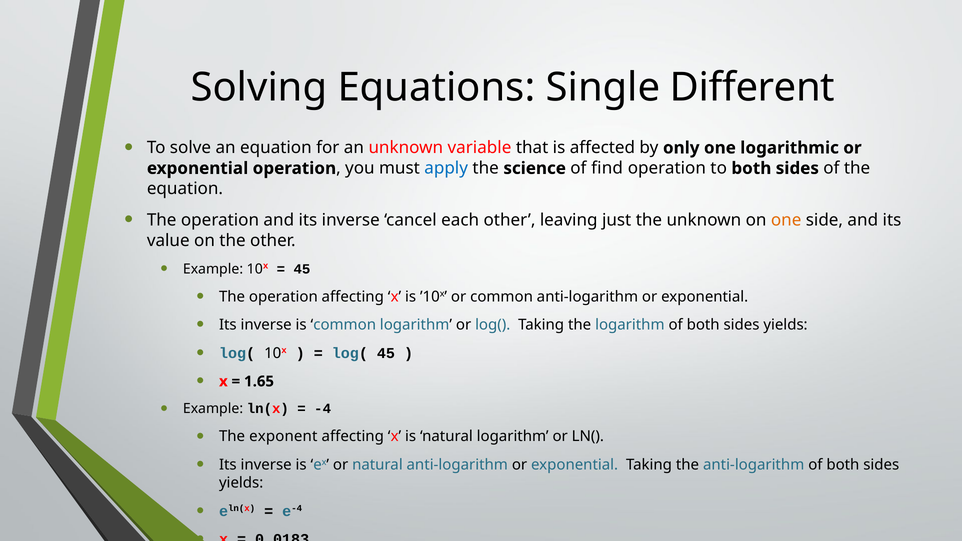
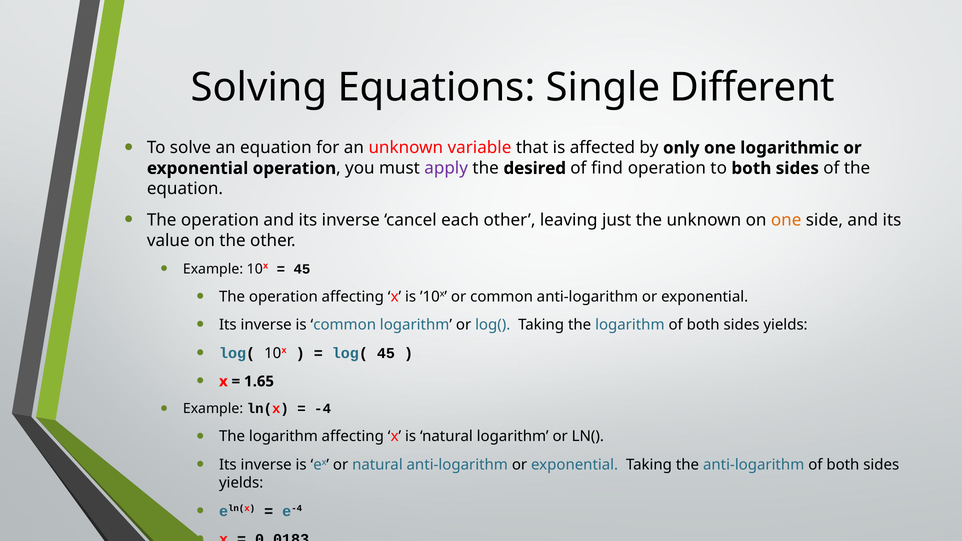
apply colour: blue -> purple (446, 168)
science: science -> desired (535, 168)
exponent: exponent -> logarithm (283, 437)
